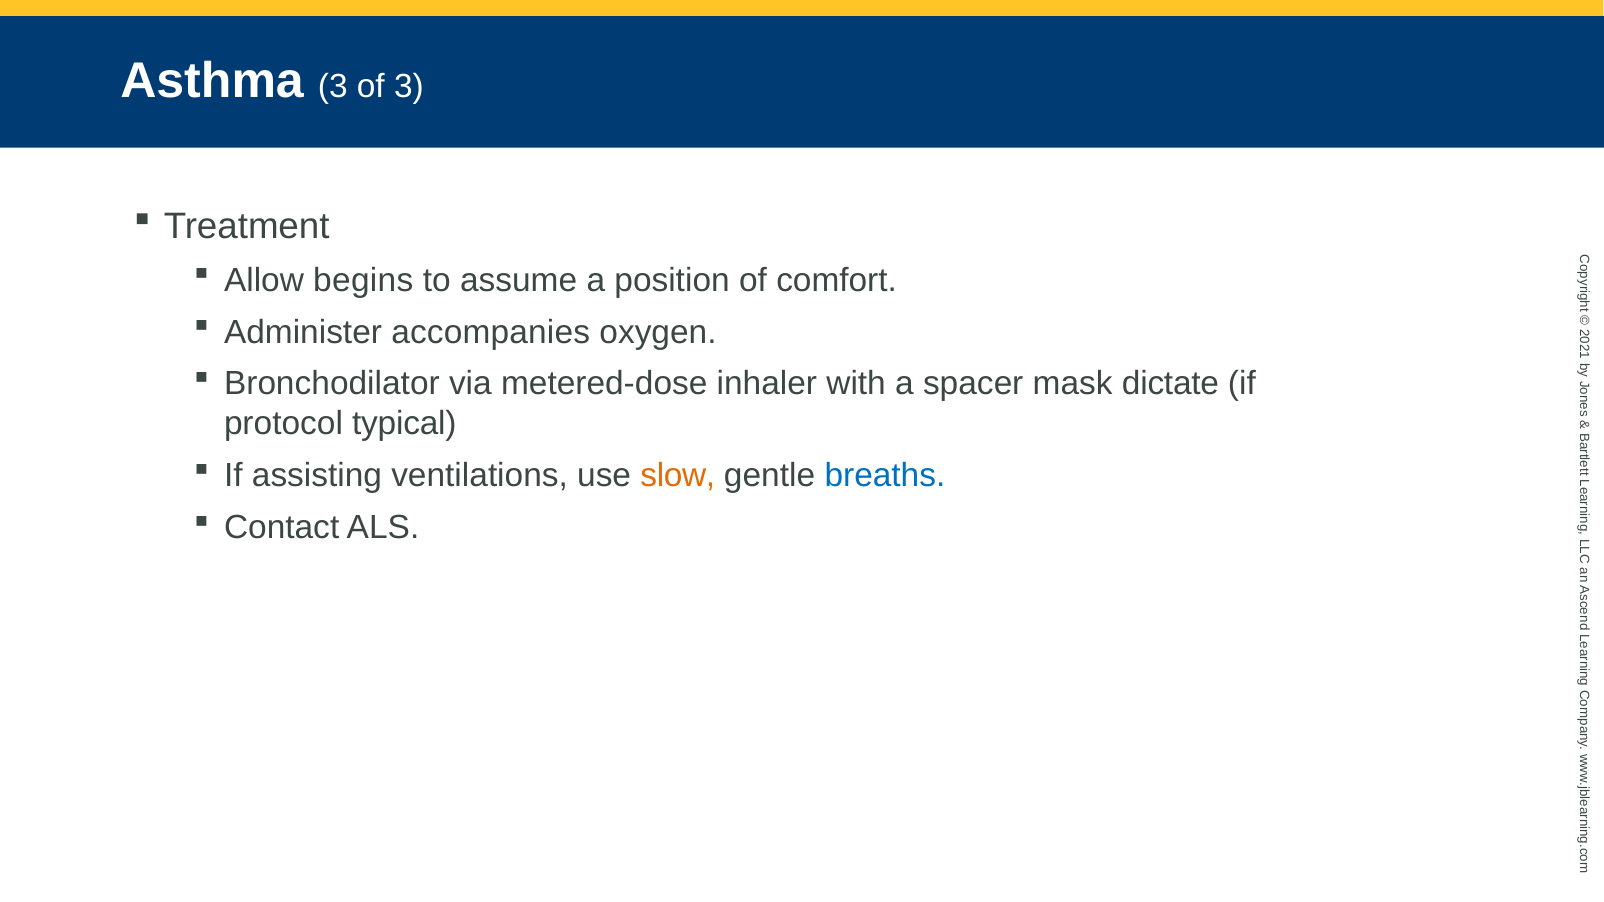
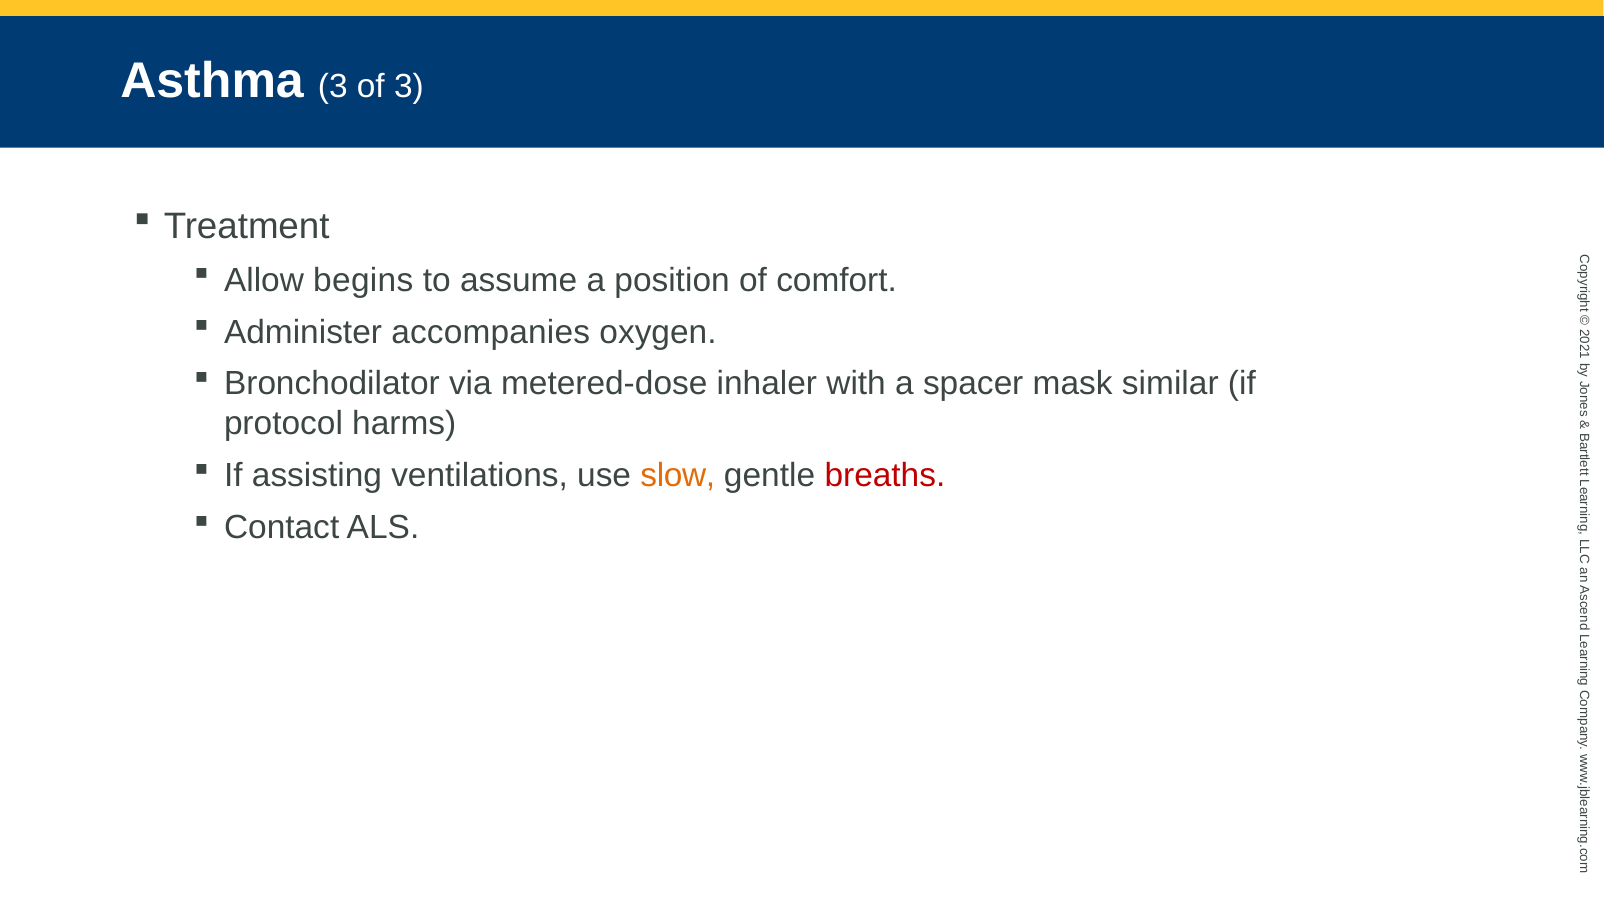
dictate: dictate -> similar (1170, 384)
typical: typical -> harms (404, 424)
breaths colour: blue -> red (885, 476)
